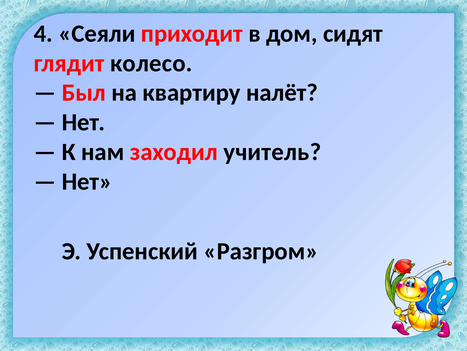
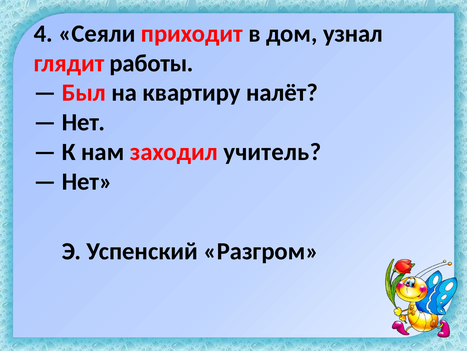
сидят: сидят -> узнал (353, 33)
колесо: колесо -> работы (152, 63)
